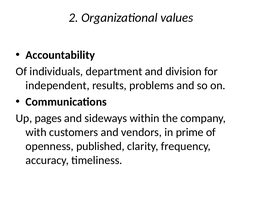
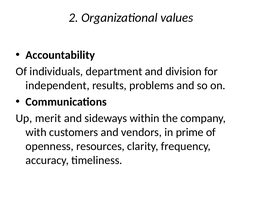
pages: pages -> merit (48, 118)
published: published -> resources (100, 146)
